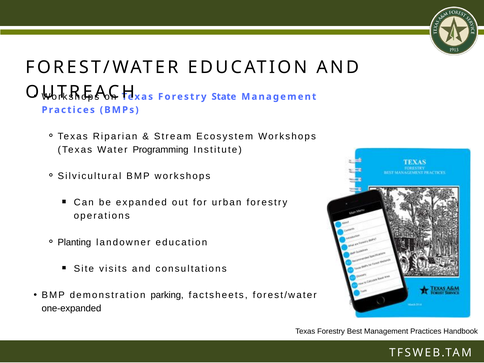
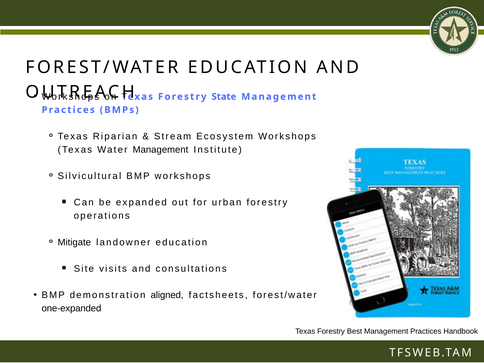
Water Programming: Programming -> Management (160, 150)
Planting: Planting -> Mitigate (74, 242)
parking: parking -> aligned (167, 295)
